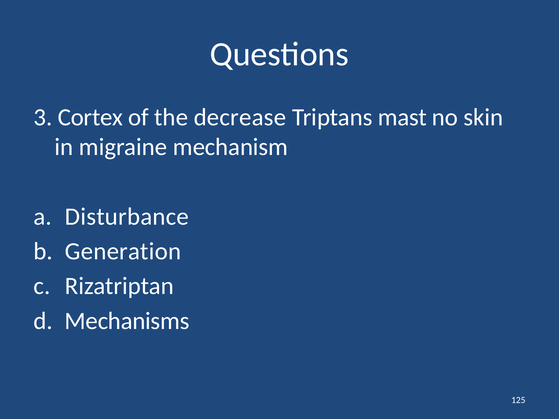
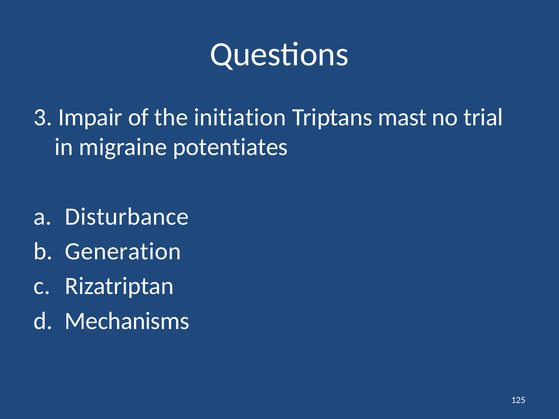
Cortex: Cortex -> Impair (90, 117)
decrease: decrease -> initiation (240, 117)
skin: skin -> trial (483, 117)
mechanism: mechanism -> potentiates (230, 147)
